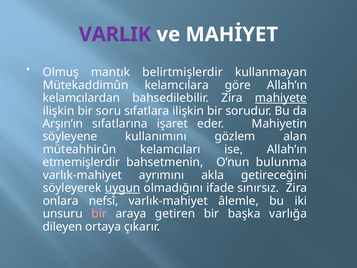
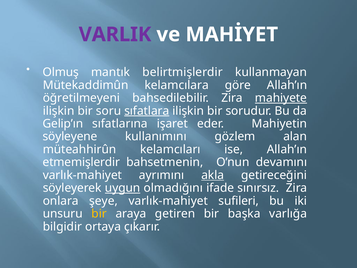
kelamcılardan: kelamcılardan -> öğretilmeyeni (81, 98)
sıfatlara underline: none -> present (147, 111)
Arşın’ın: Arşın’ın -> Gelip’ın (63, 124)
bulunma: bulunma -> devamını (282, 162)
akla underline: none -> present (213, 175)
nefsî: nefsî -> şeye (103, 201)
âlemle: âlemle -> sufileri (239, 201)
bir colour: pink -> yellow (99, 214)
dileyen: dileyen -> bilgidir (62, 226)
